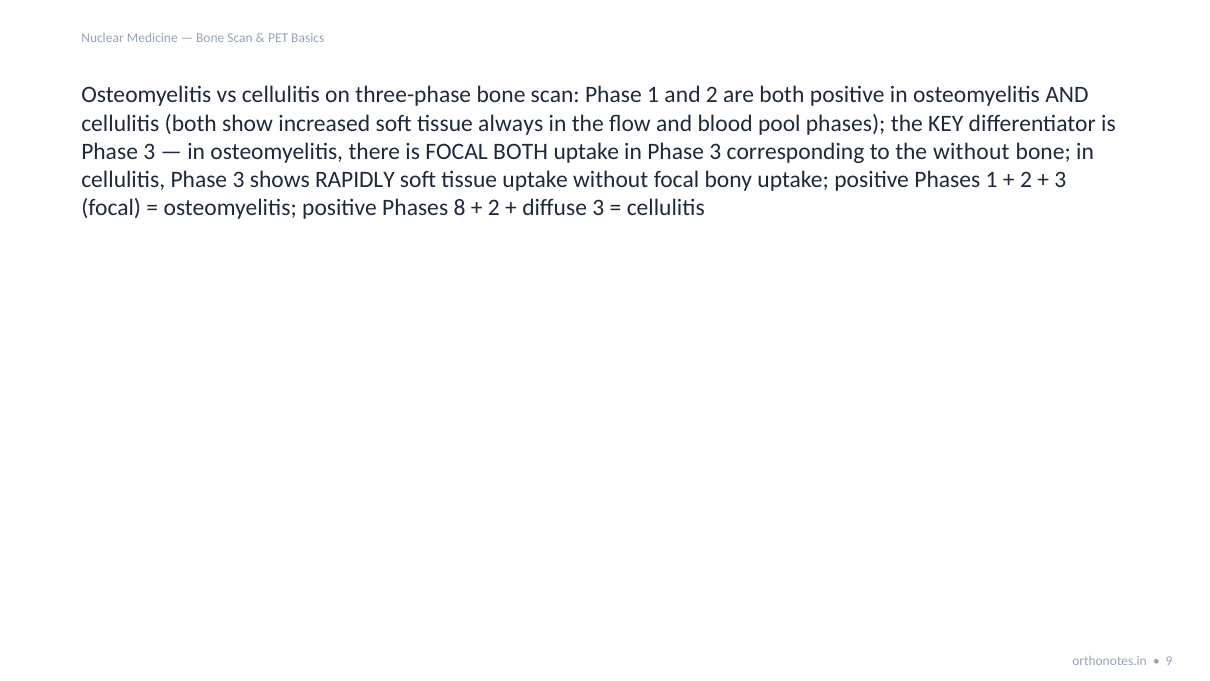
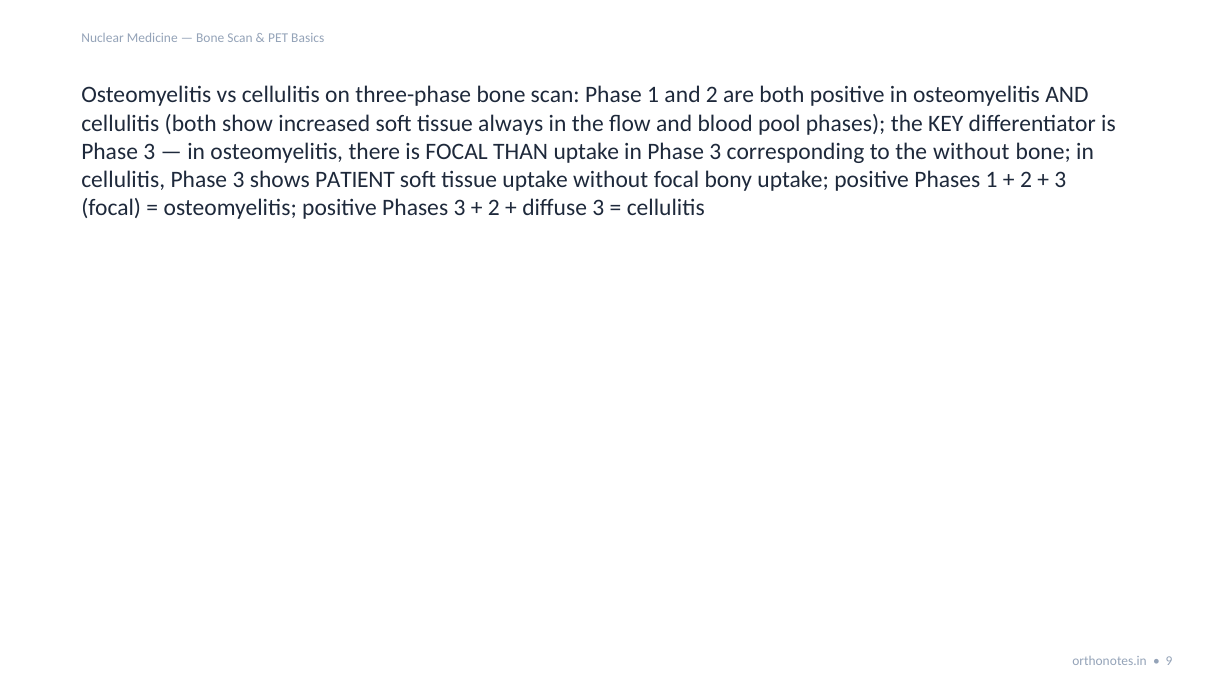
FOCAL BOTH: BOTH -> THAN (521, 151)
RAPIDLY: RAPIDLY -> PATIENT (355, 180)
Phases 8: 8 -> 3 (459, 208)
